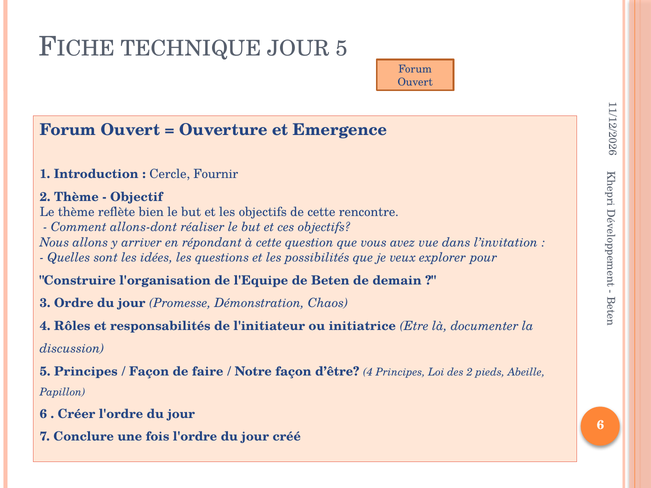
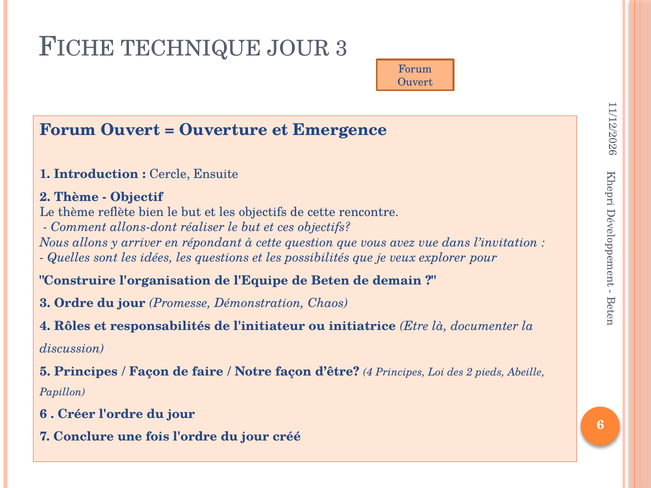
JOUR 5: 5 -> 3 (342, 49)
Fournir: Fournir -> Ensuite (216, 174)
